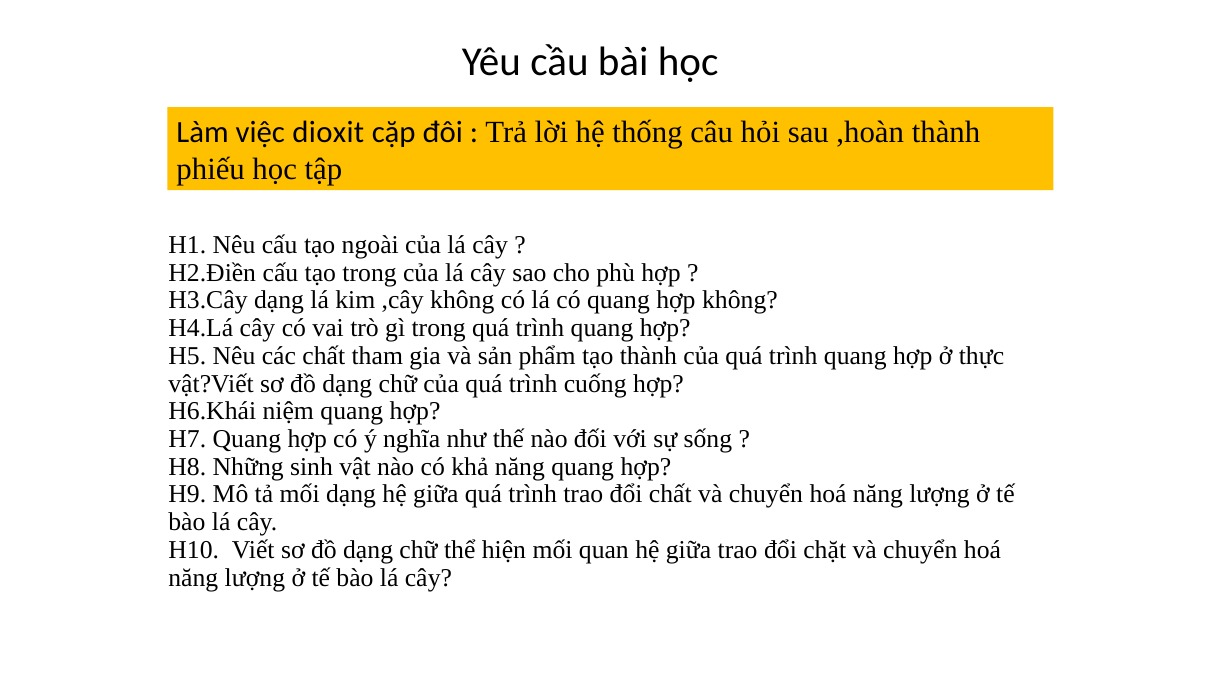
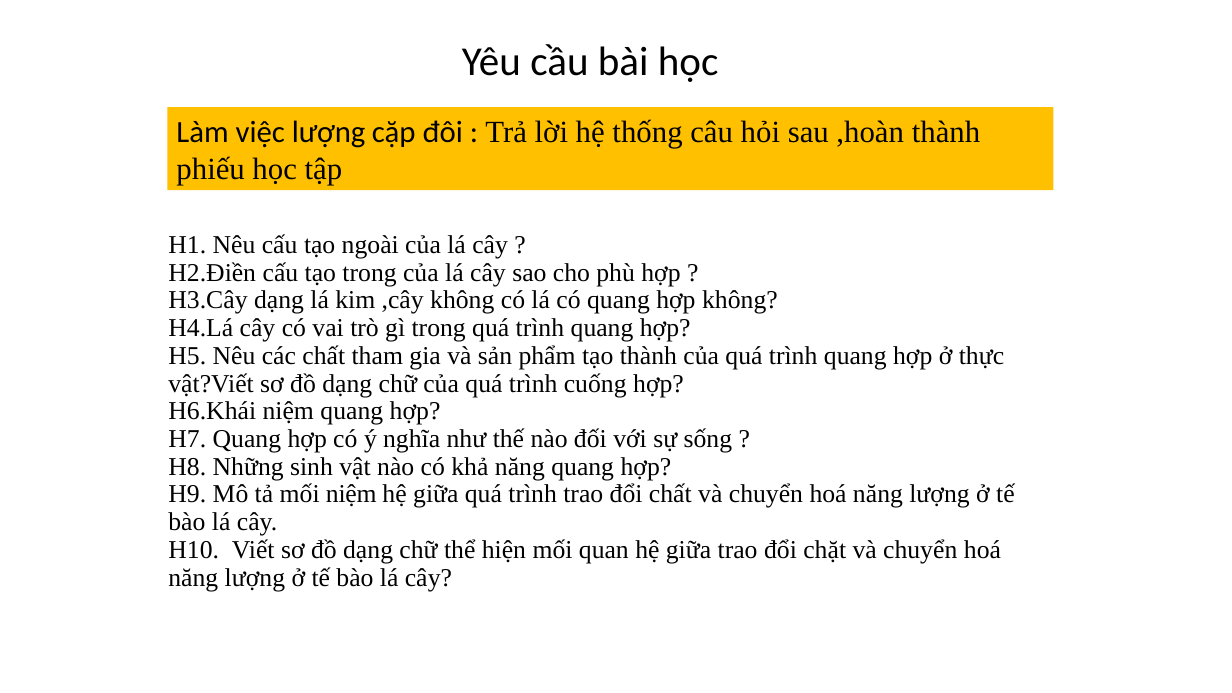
việc dioxit: dioxit -> lượng (329, 132)
mối dạng: dạng -> niệm (351, 494)
